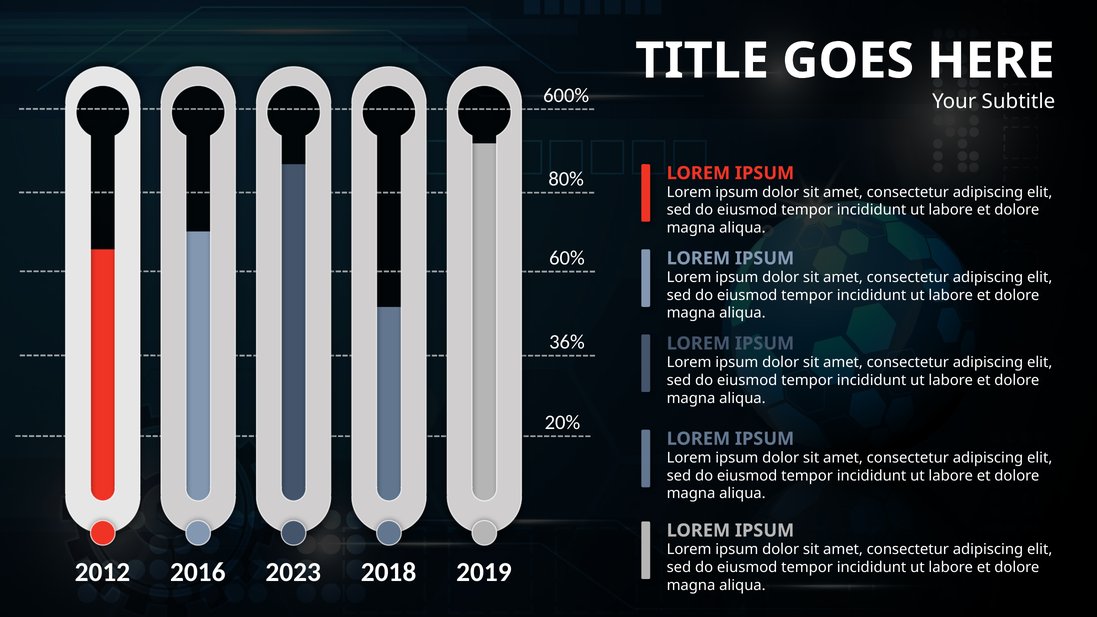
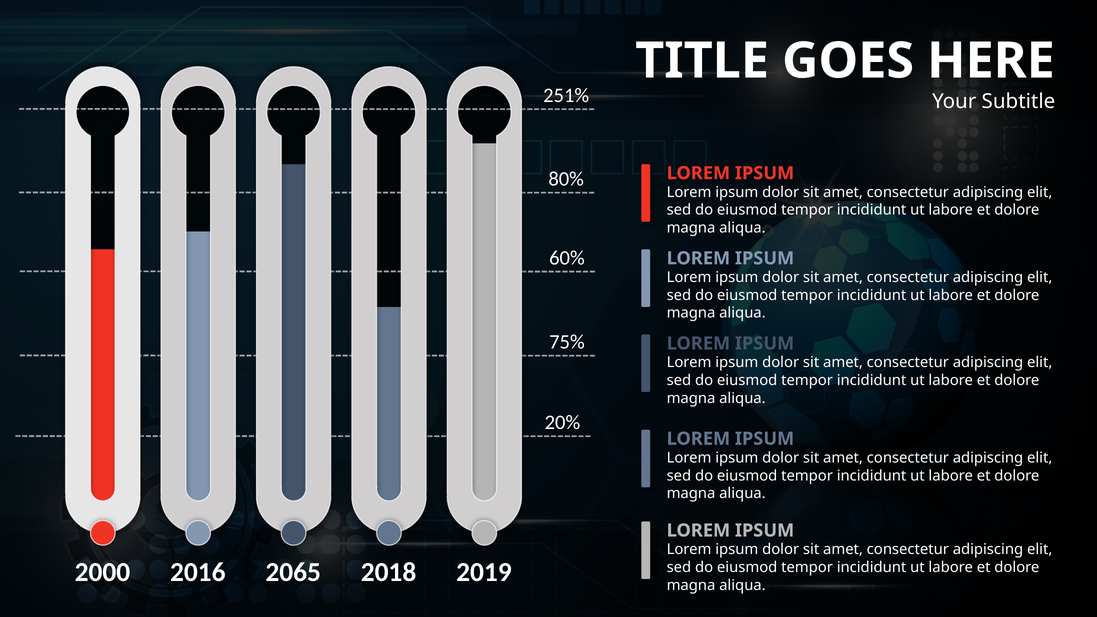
600%: 600% -> 251% (566, 95)
36%: 36% -> 75% (567, 342)
2012: 2012 -> 2000 (102, 572)
2023: 2023 -> 2065 (293, 572)
